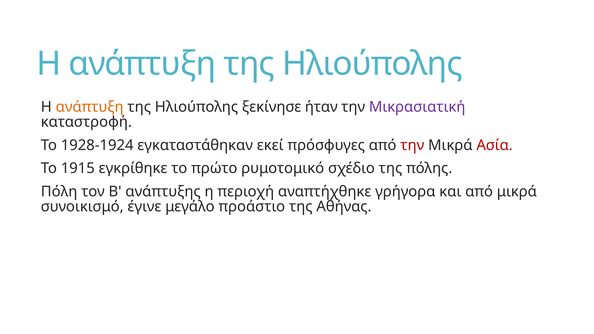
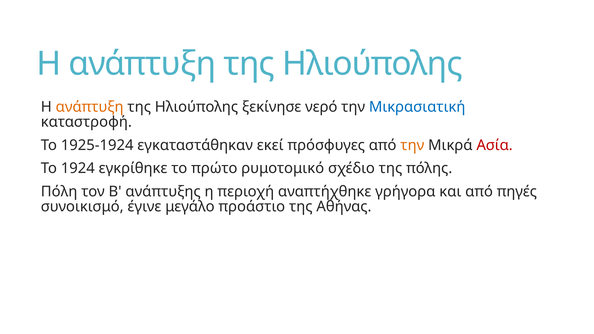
ήταν: ήταν -> νερό (321, 107)
Μικρασιατική colour: purple -> blue (417, 107)
1928-1924: 1928-1924 -> 1925-1924 (97, 145)
την colour: red -> orange (412, 145)
1915: 1915 -> 1924 (78, 168)
από μικρά: μικρά -> πηγές (517, 192)
